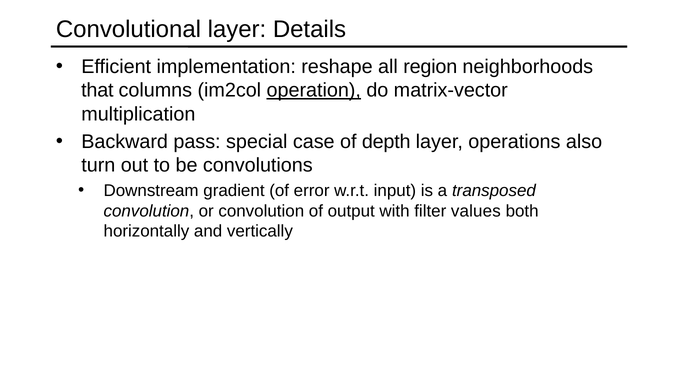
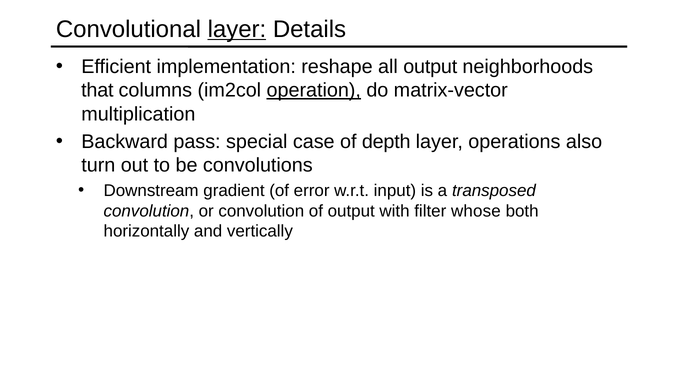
layer underline: none -> present (237, 29)
all region: region -> output (430, 67)
values: values -> whose (476, 211)
